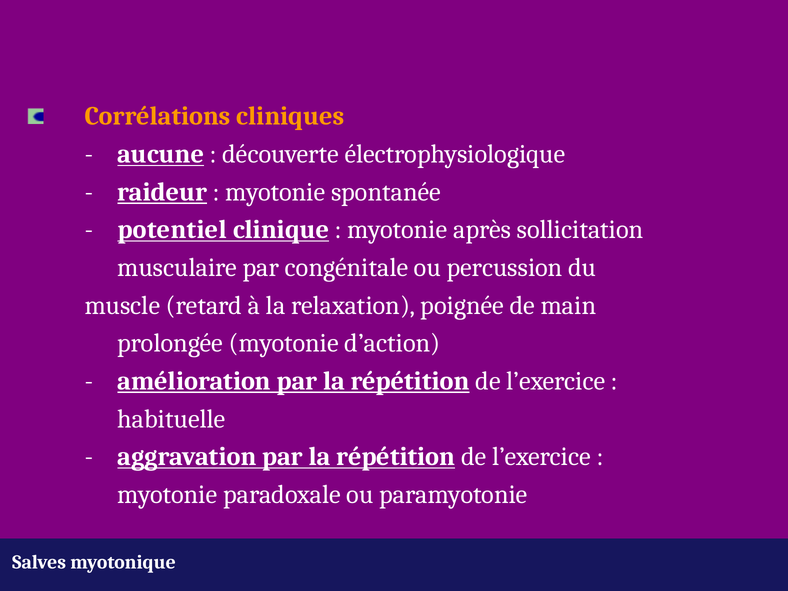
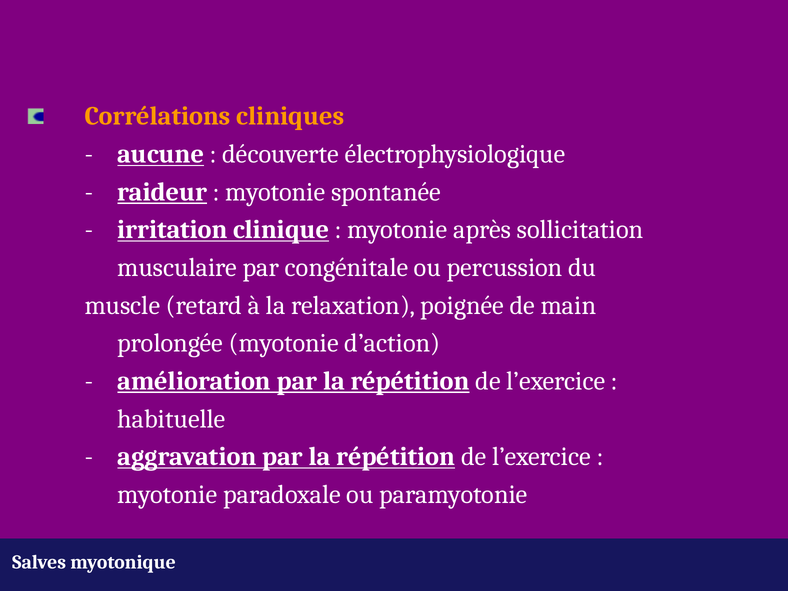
potentiel: potentiel -> irritation (172, 230)
